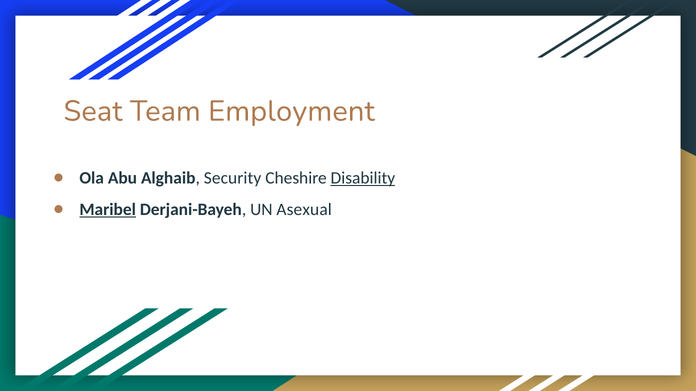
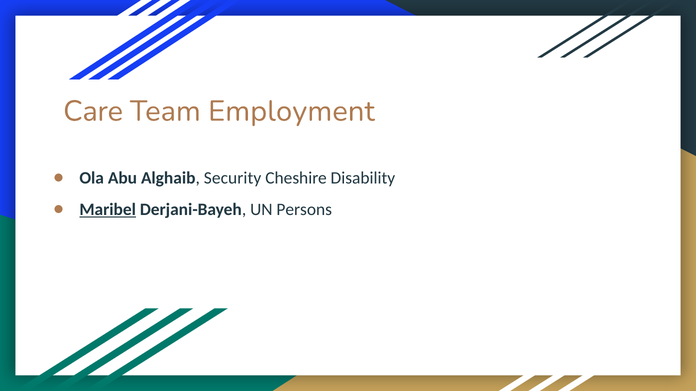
Seat: Seat -> Care (93, 111)
Disability underline: present -> none (363, 178)
Asexual: Asexual -> Persons (304, 210)
